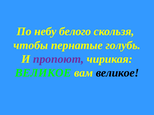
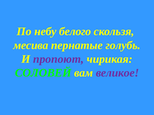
чтобы: чтобы -> месива (31, 45)
ВЕЛИКОЕ: ВЕЛИКОЕ -> СОЛОВЕЙ (43, 73)
великое colour: black -> purple (117, 73)
